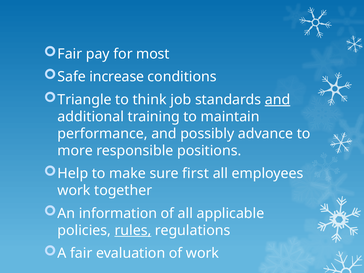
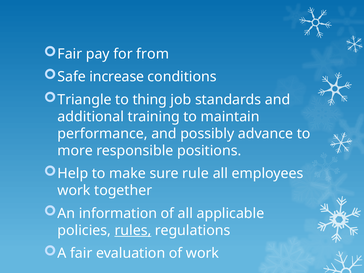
most: most -> from (153, 54)
think: think -> thing (150, 100)
and underline: present -> none (278, 100)
first: first -> rule (196, 173)
